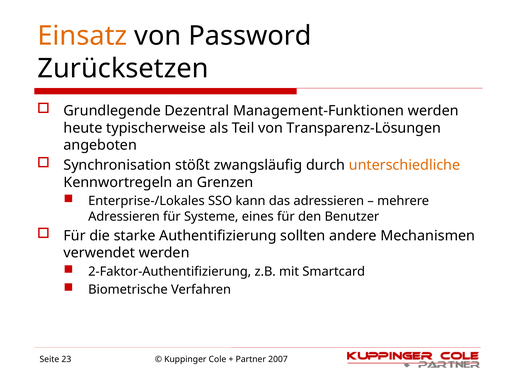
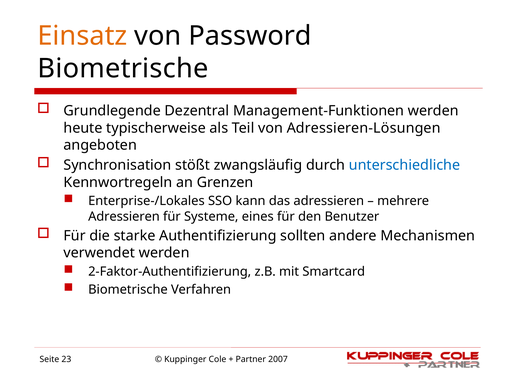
Zurücksetzen: Zurücksetzen -> Biometrische (123, 69)
Transparenz-Lösungen: Transparenz-Lösungen -> Adressieren-Lösungen (364, 128)
unterschiedliche colour: orange -> blue (405, 165)
